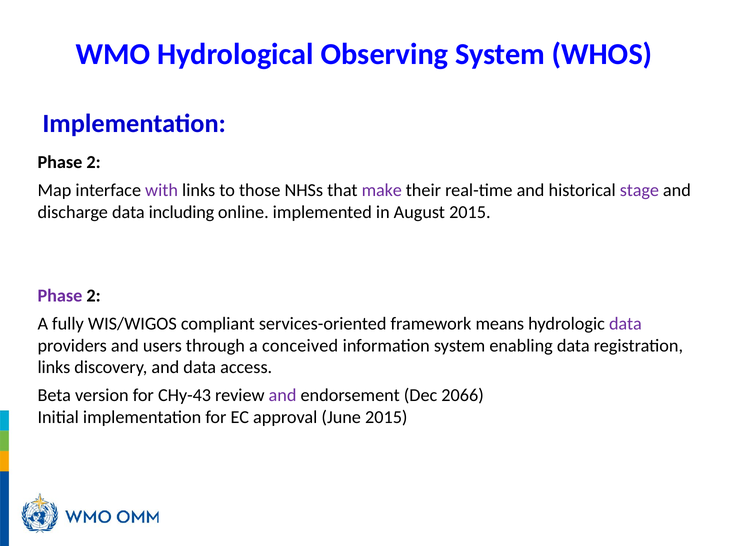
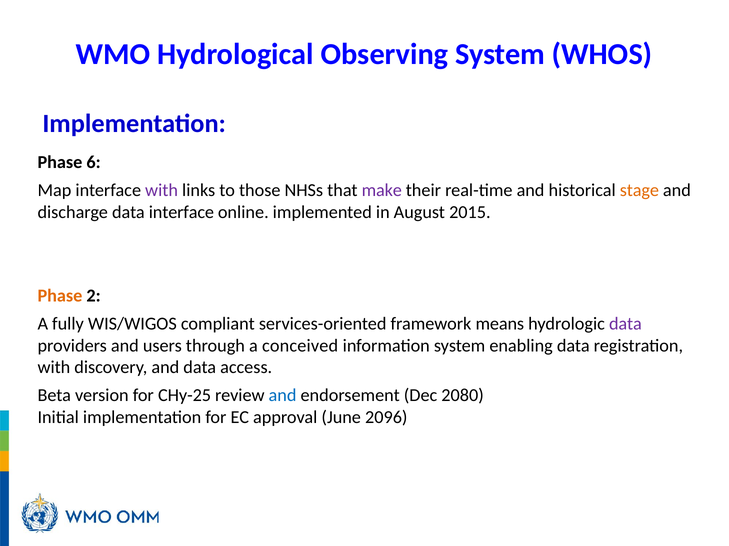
2: 2 -> 6 (94, 163)
stage colour: purple -> orange (639, 191)
data including: including -> interface (181, 212)
Phase colour: purple -> orange (60, 296)
links: links -> with (54, 368)
CHy-43: CHy-43 -> CHy-25 (185, 396)
and colour: purple -> blue (283, 396)
2066: 2066 -> 2080 (463, 396)
June 2015: 2015 -> 2096 (386, 418)
